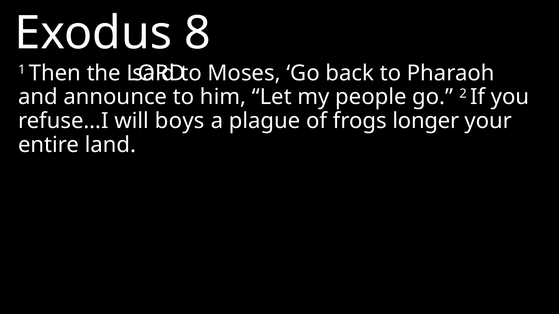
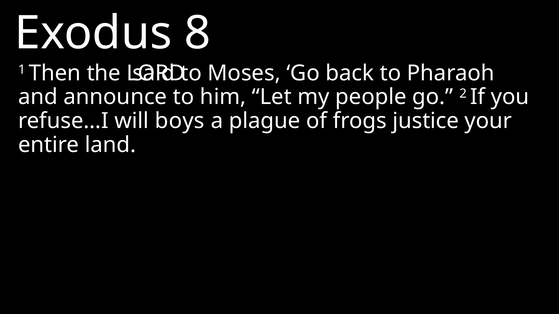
longer: longer -> justice (426, 121)
